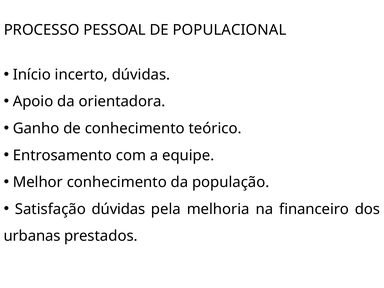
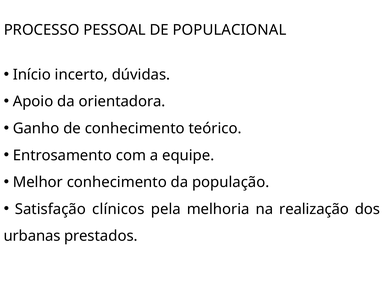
Satisfação dúvidas: dúvidas -> clínicos (118, 209)
financeiro: financeiro -> realização (314, 209)
